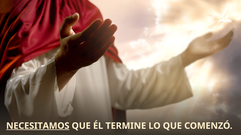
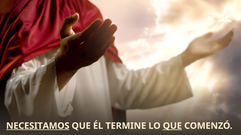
QUE underline: none -> present (172, 126)
